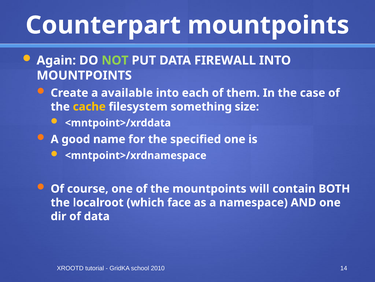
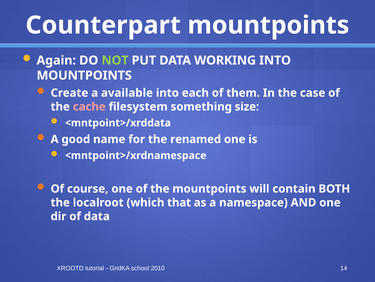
FIREWALL: FIREWALL -> WORKING (225, 60)
cache colour: yellow -> pink (89, 106)
specified: specified -> renamed (196, 139)
face: face -> that (179, 202)
